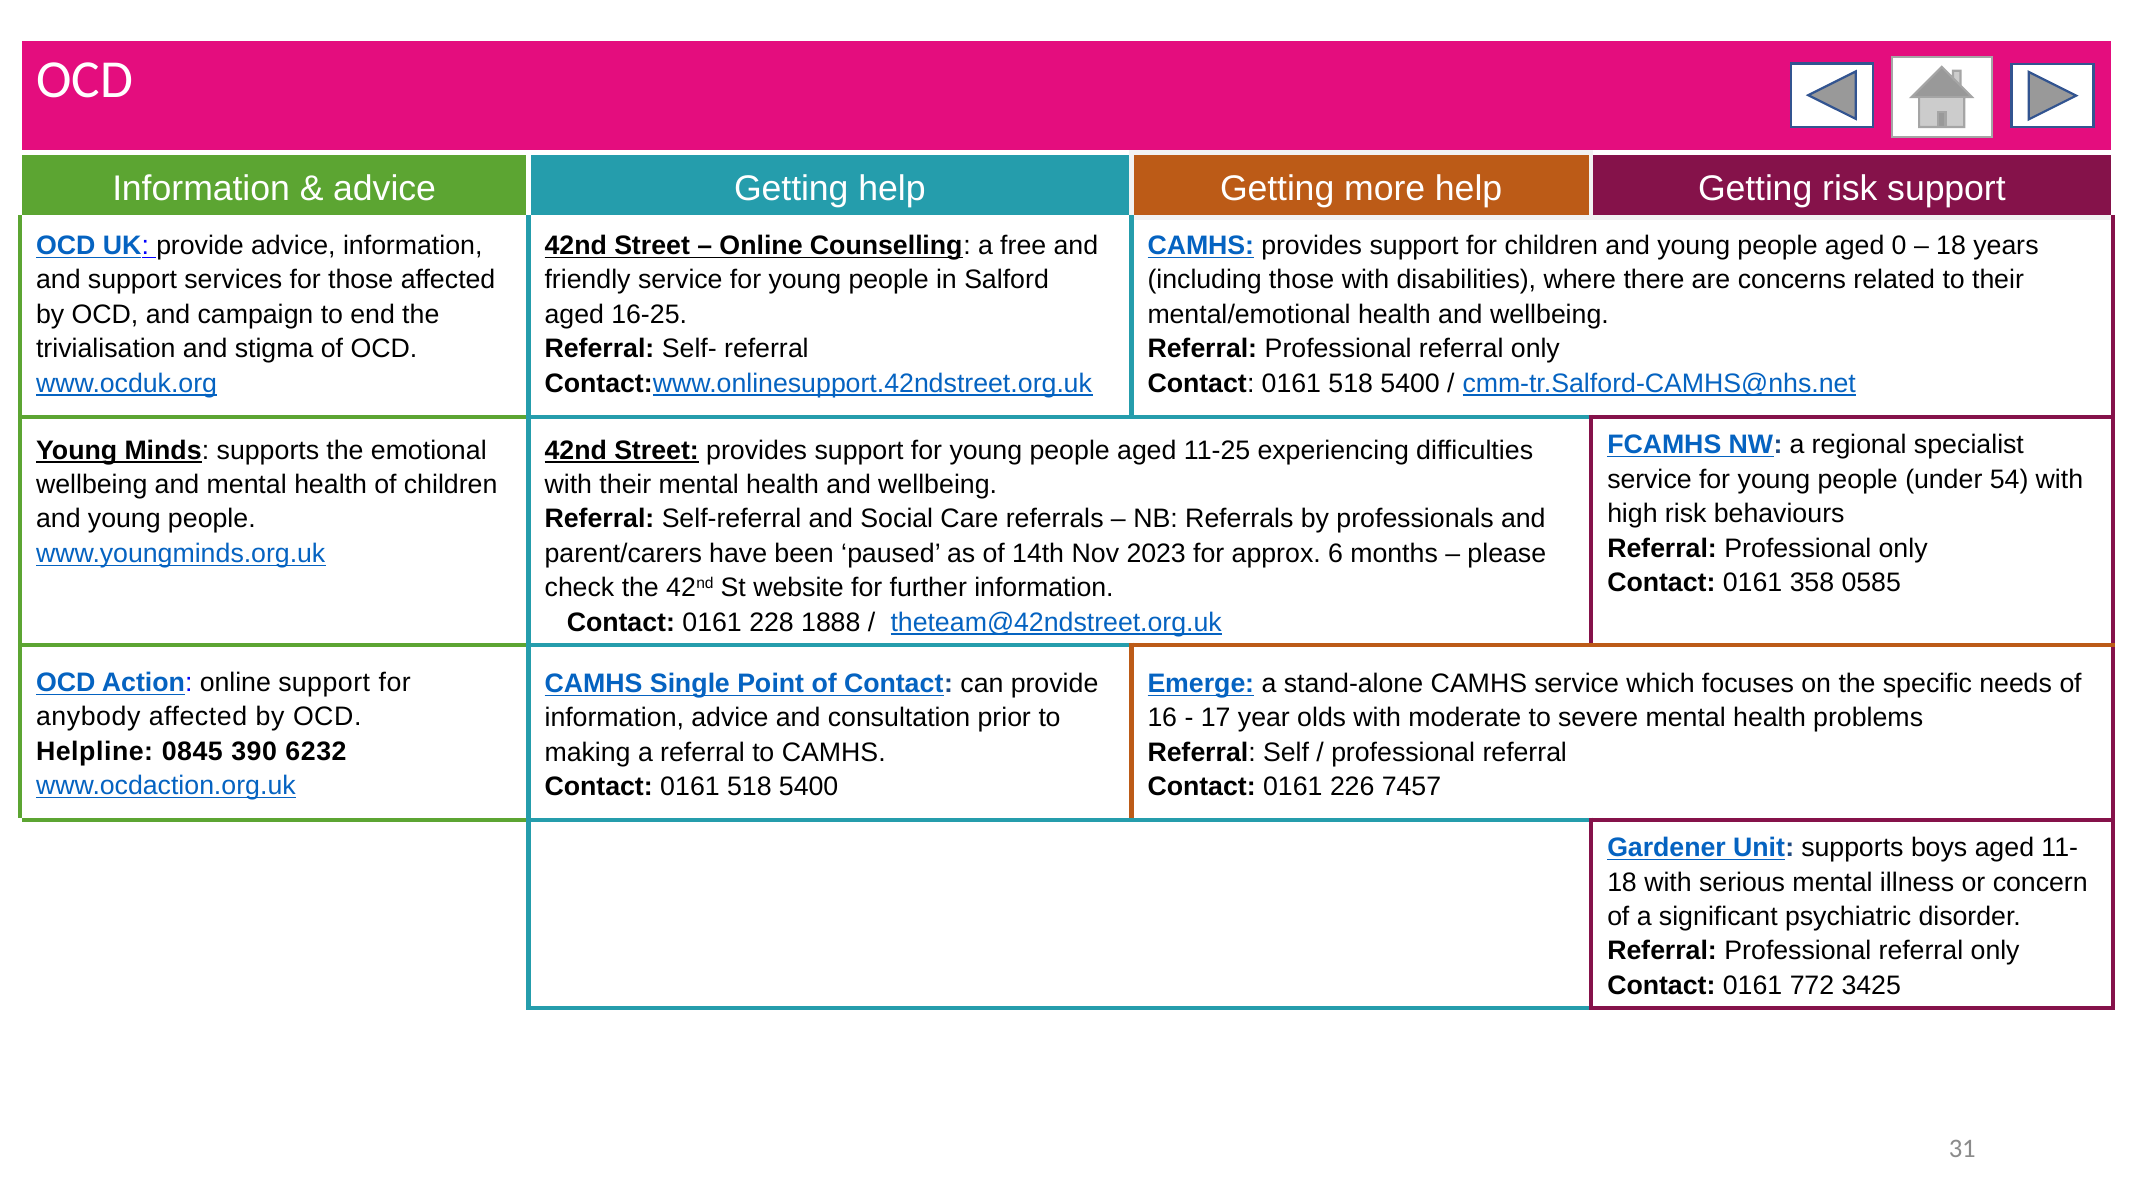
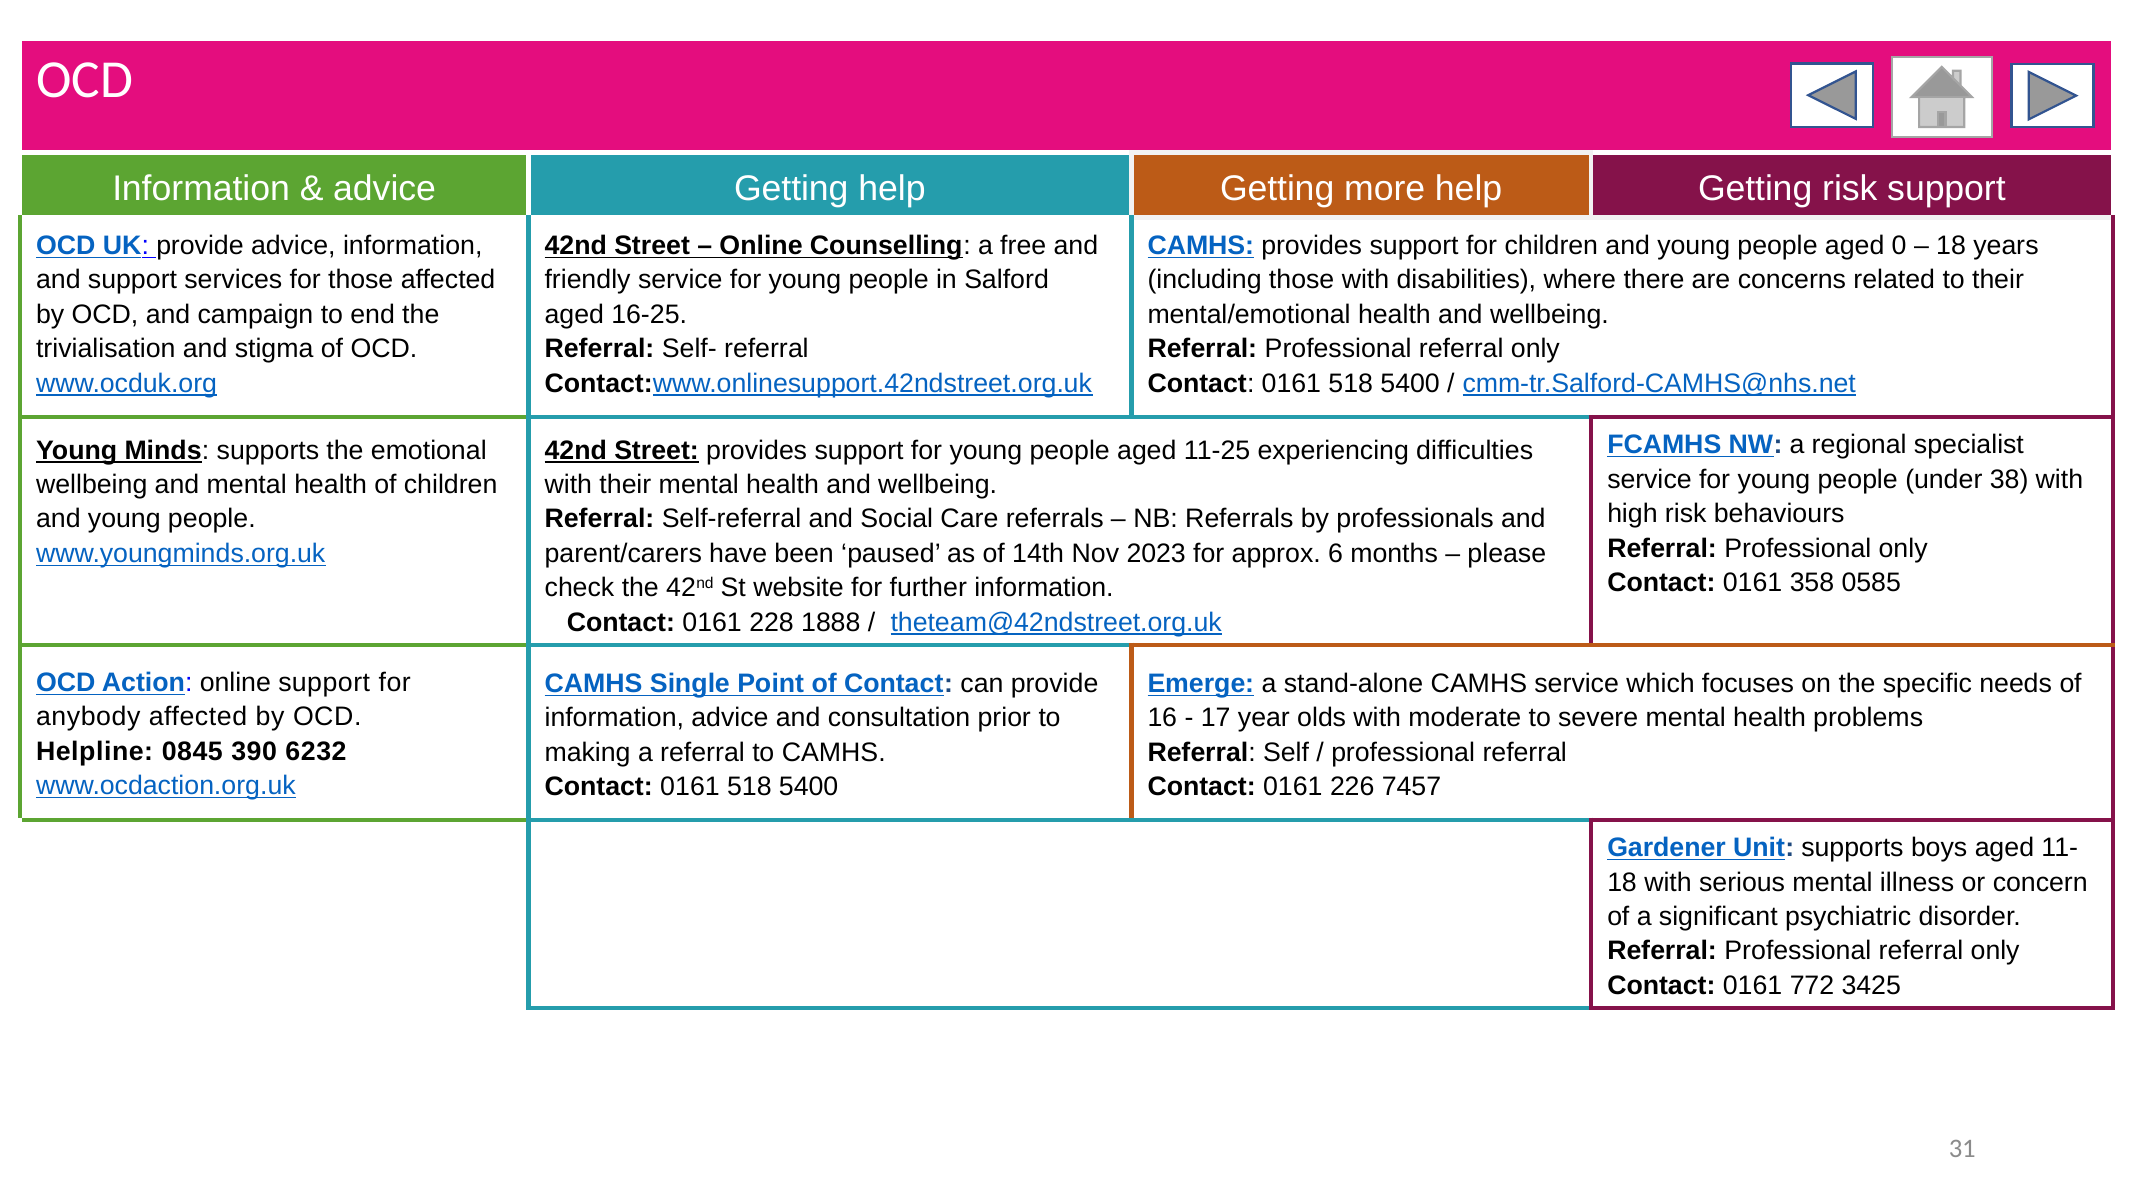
54: 54 -> 38 (2009, 480)
